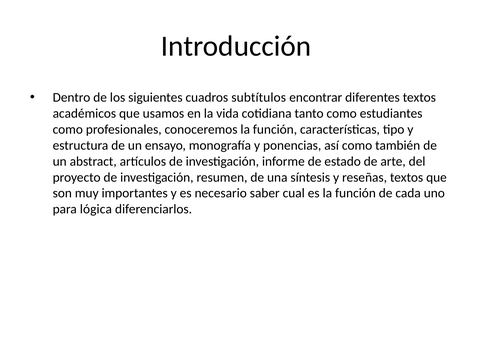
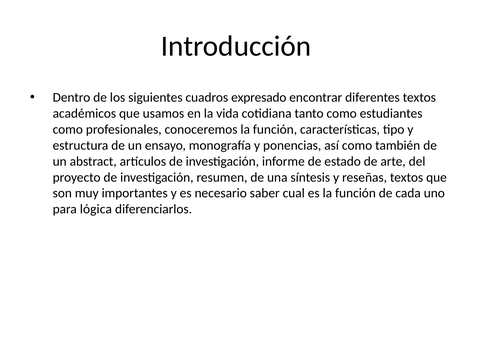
subtítulos: subtítulos -> expresado (259, 98)
